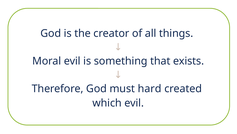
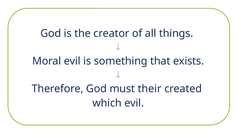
hard: hard -> their (150, 88)
